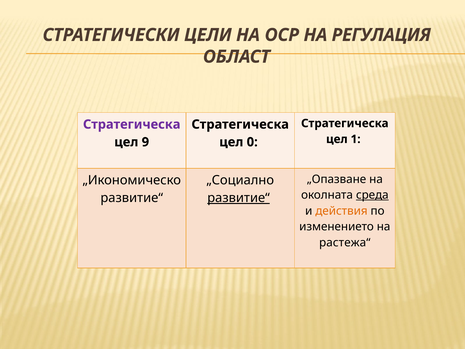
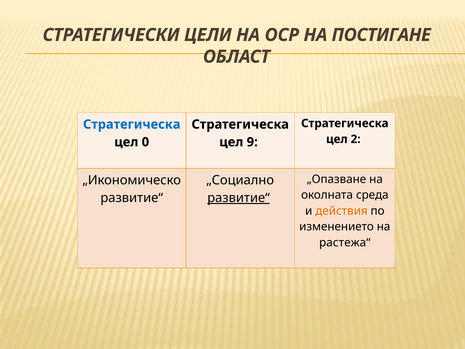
РЕГУЛАЦИЯ: РЕГУЛАЦИЯ -> ПОСТИГАНЕ (381, 35)
Стратегическа colour: purple -> blue (132, 124)
1: 1 -> 2 (356, 139)
9: 9 -> 0 (145, 142)
0: 0 -> 9 (252, 142)
среда underline: present -> none (372, 195)
